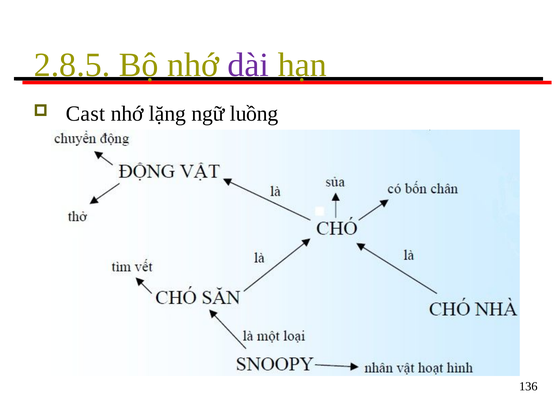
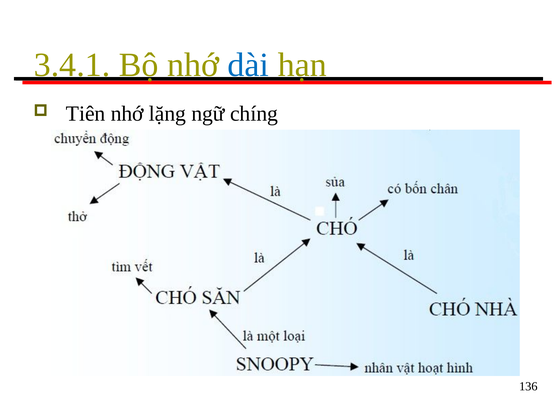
2.8.5: 2.8.5 -> 3.4.1 (72, 65)
dài colour: purple -> blue (248, 65)
Cast: Cast -> Tiên (86, 114)
luồng: luồng -> chíng (254, 114)
